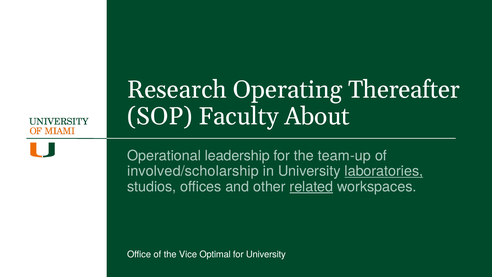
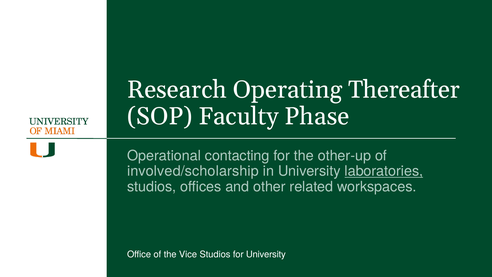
About: About -> Phase (317, 116)
leadership: leadership -> contacting (237, 156)
team-up: team-up -> other-up (344, 156)
related underline: present -> none (311, 187)
Vice Optimal: Optimal -> Studios (215, 254)
